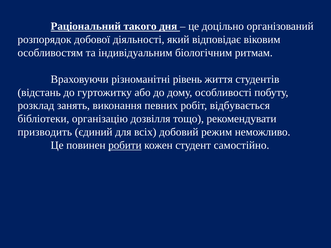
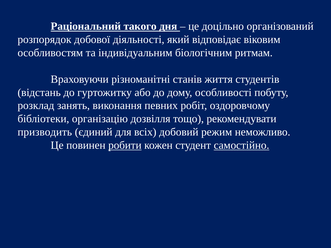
рівень: рівень -> станів (187, 79)
відбувається: відбувається -> оздоровчому (240, 106)
самостійно underline: none -> present (242, 145)
